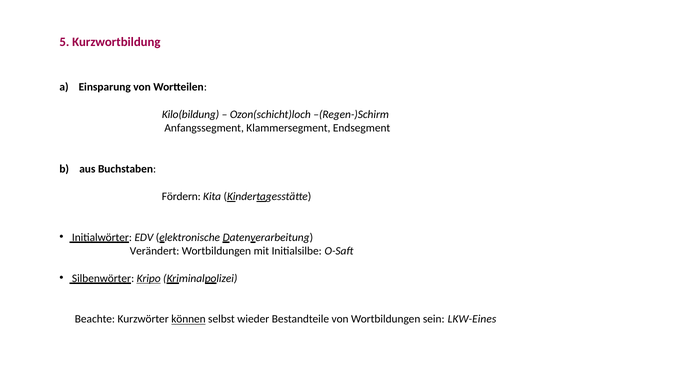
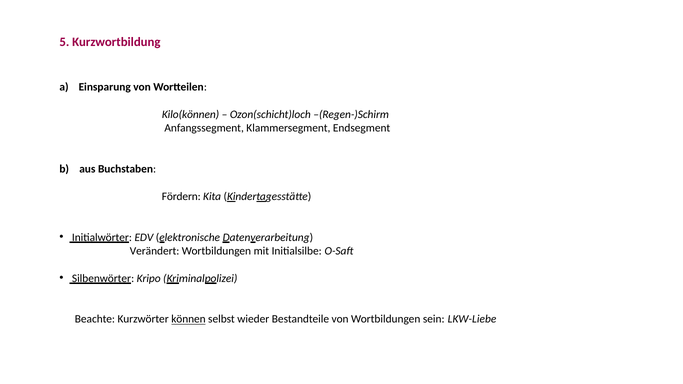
Kilo(bildung: Kilo(bildung -> Kilo(können (191, 115)
Kripo underline: present -> none (149, 278)
LKW-Eines: LKW-Eines -> LKW-Liebe (472, 319)
